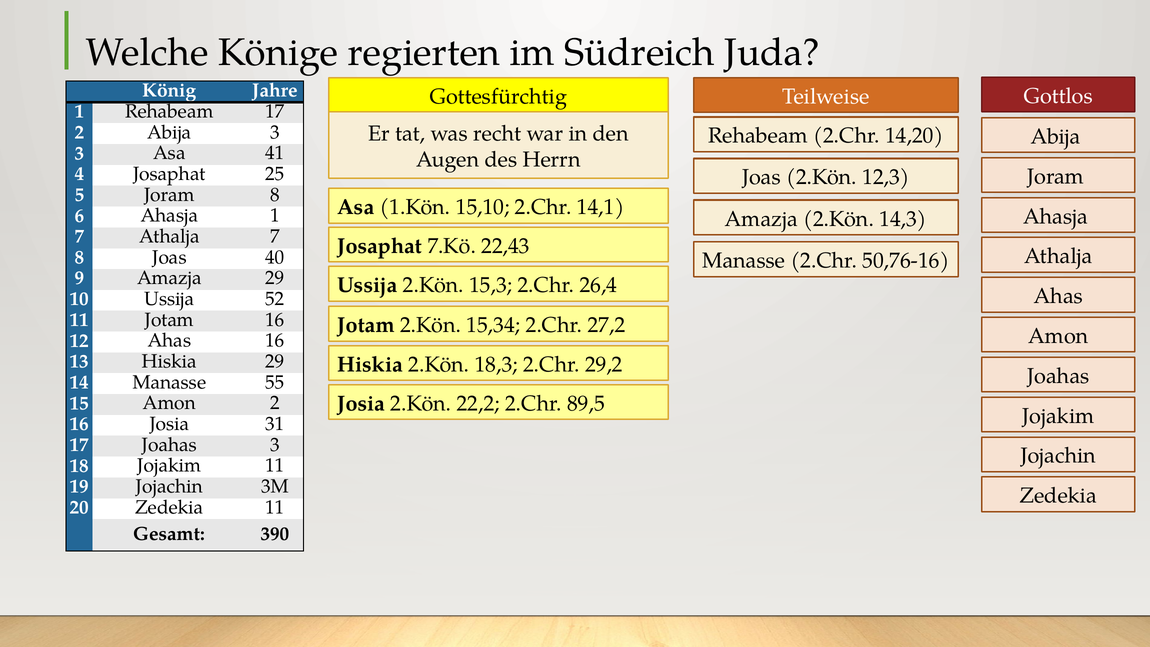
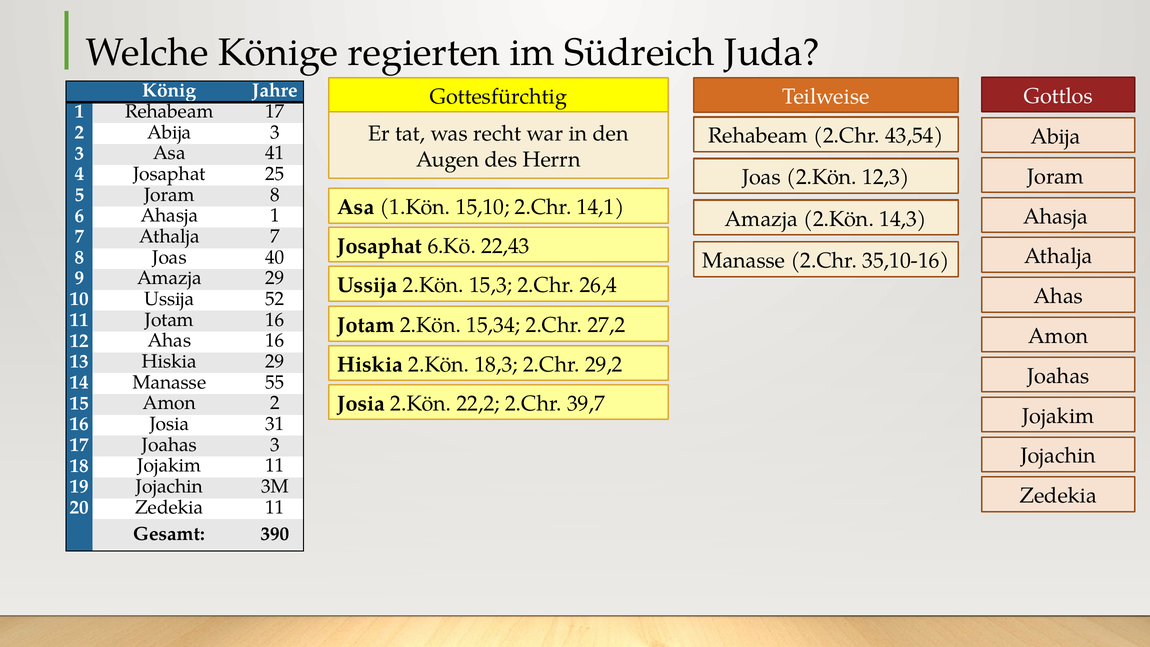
14,20: 14,20 -> 43,54 (914, 136)
7.Kö: 7.Kö -> 6.Kö (452, 246)
50,76-16: 50,76-16 -> 35,10-16 (906, 261)
89,5: 89,5 -> 39,7 (586, 403)
